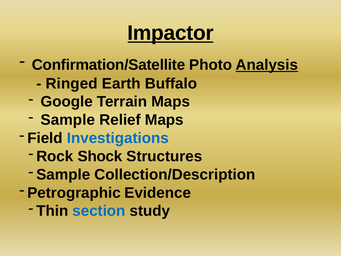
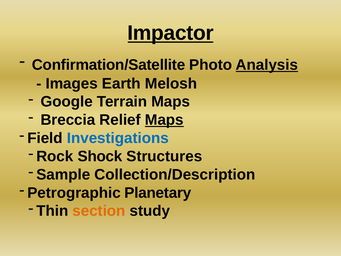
Ringed: Ringed -> Images (72, 83)
Buffalo: Buffalo -> Melosh (171, 83)
Sample: Sample -> Breccia (68, 120)
Maps underline: none -> present (164, 120)
Evidence: Evidence -> Planetary (158, 193)
section colour: blue -> orange (99, 211)
